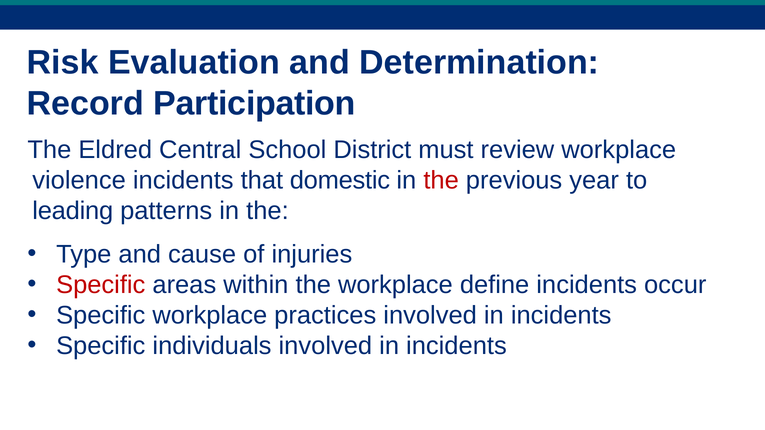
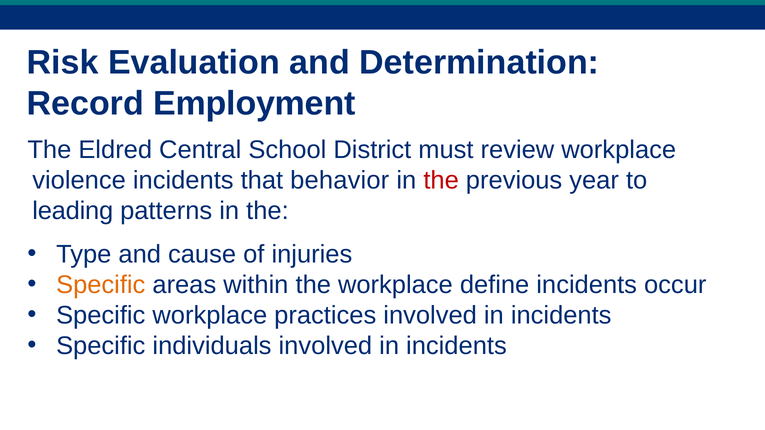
Participation: Participation -> Employment (254, 103)
domestic: domestic -> behavior (340, 180)
Specific colour: red -> orange (101, 285)
